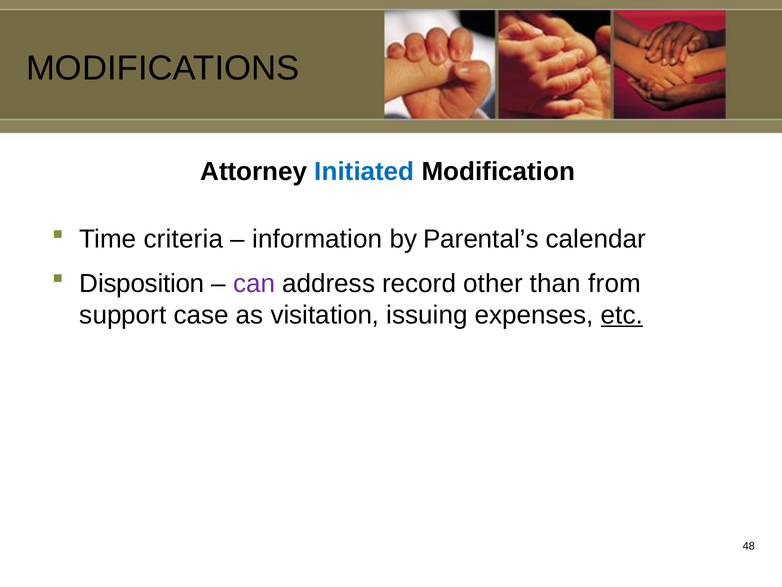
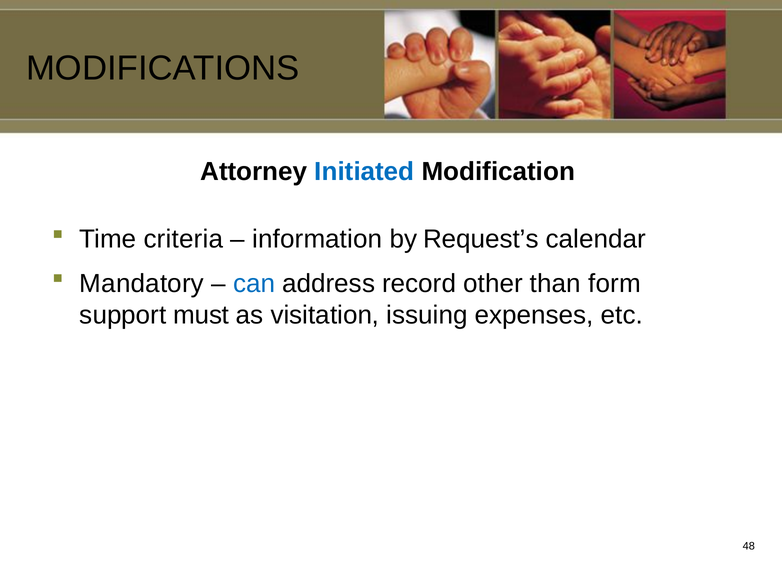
Parental’s: Parental’s -> Request’s (481, 239)
Disposition: Disposition -> Mandatory (142, 283)
can colour: purple -> blue (254, 283)
from: from -> form (615, 283)
case: case -> must (201, 315)
etc underline: present -> none (622, 315)
